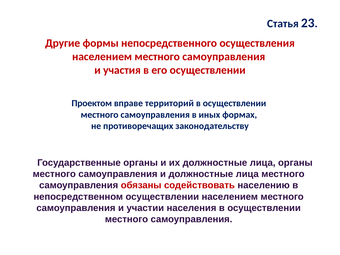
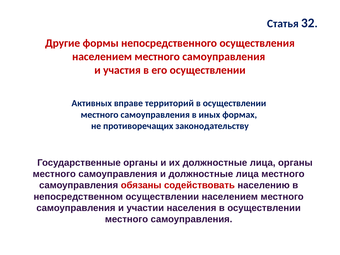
23: 23 -> 32 (308, 23)
Проектом: Проектом -> Активных (92, 103)
